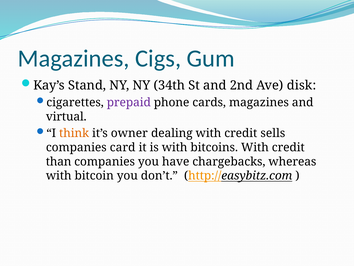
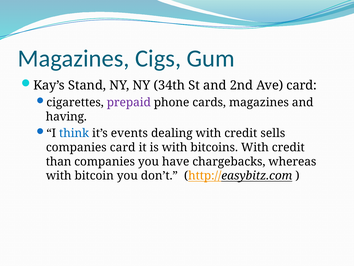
Ave disk: disk -> card (302, 85)
virtual: virtual -> having (66, 116)
think colour: orange -> blue (74, 133)
owner: owner -> events (129, 133)
